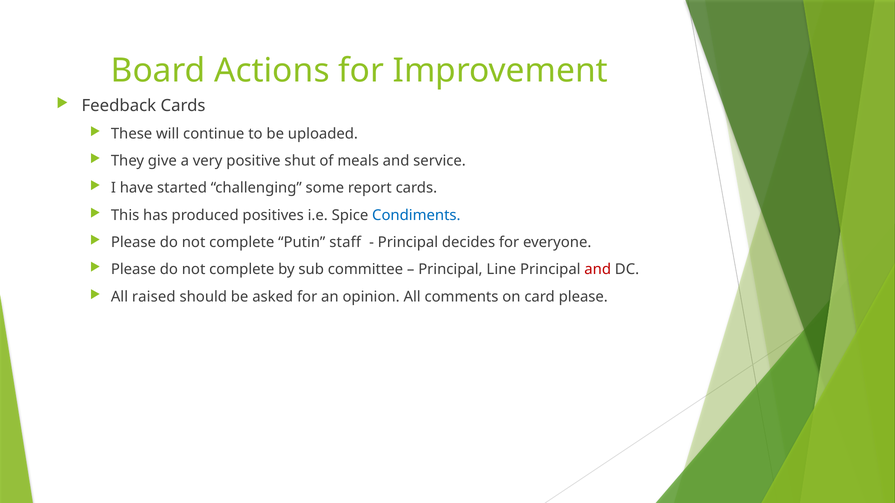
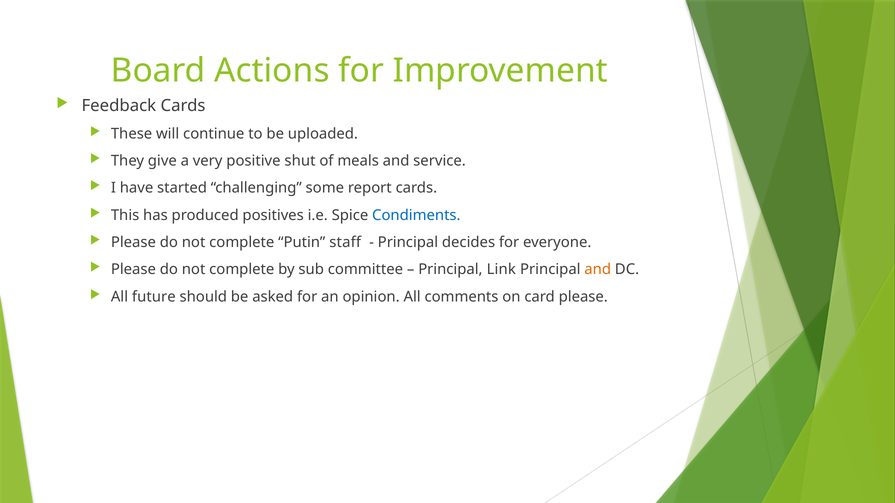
Line: Line -> Link (501, 270)
and colour: red -> orange (598, 270)
raised: raised -> future (154, 297)
